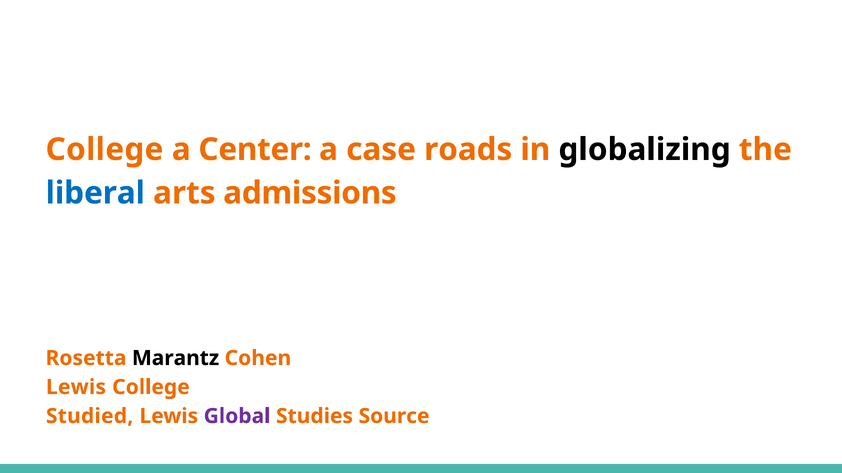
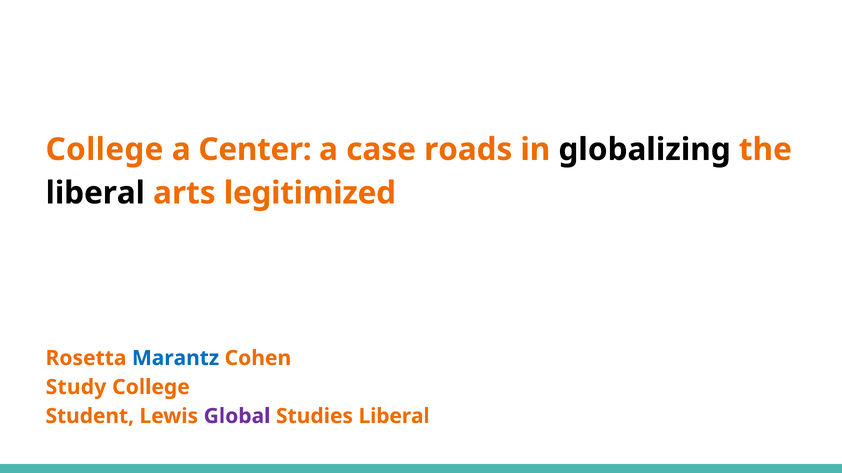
liberal colour: blue -> black (95, 193)
admissions: admissions -> legitimized (310, 193)
Marantz colour: black -> blue (176, 359)
Lewis: Lewis -> Study (76, 388)
Studied: Studied -> Student (90, 417)
Studies Source: Source -> Liberal (394, 417)
